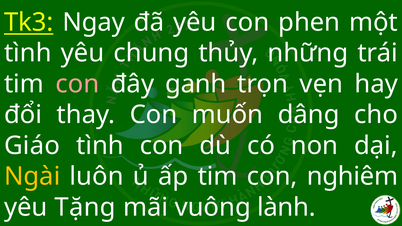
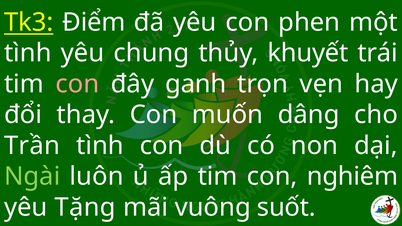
Ngay: Ngay -> Điểm (94, 22)
những: những -> khuyết (308, 53)
Giáo: Giáo -> Trần (32, 146)
Ngài colour: yellow -> light green (32, 177)
lành: lành -> suốt (286, 207)
